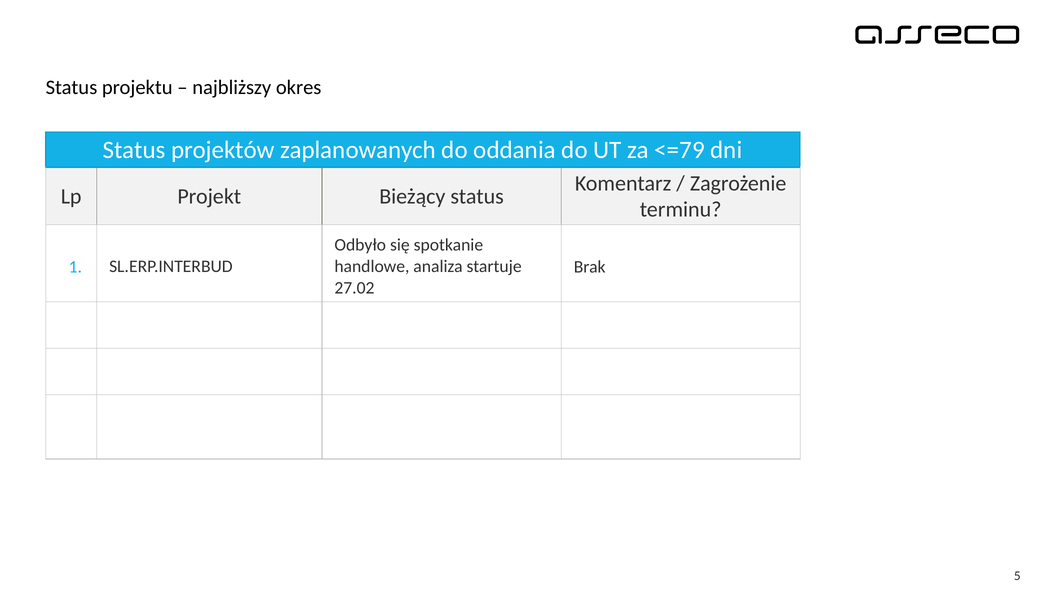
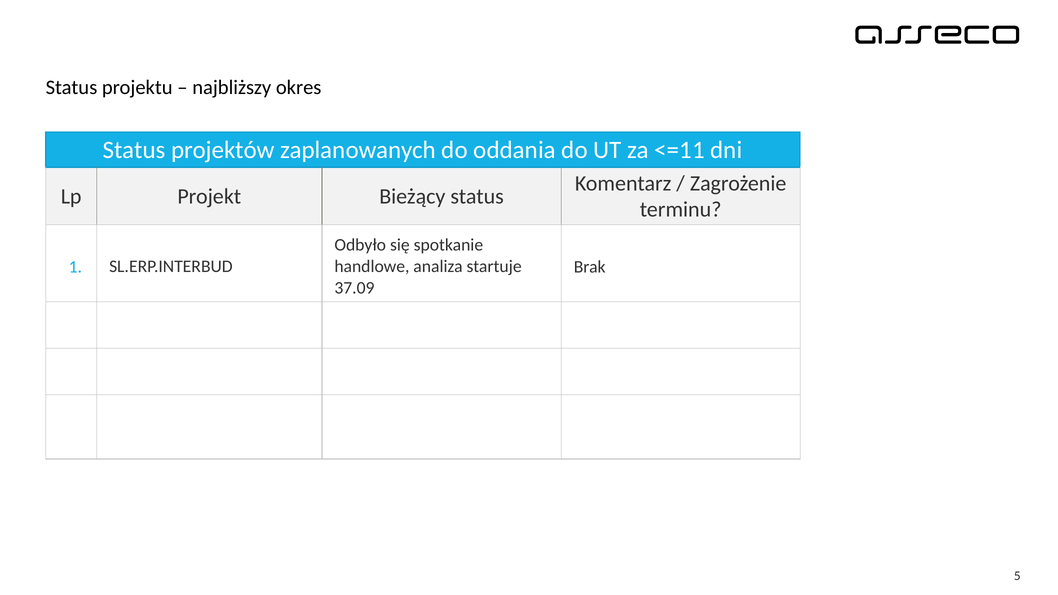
<=79: <=79 -> <=11 (680, 150)
27.02: 27.02 -> 37.09 (354, 288)
